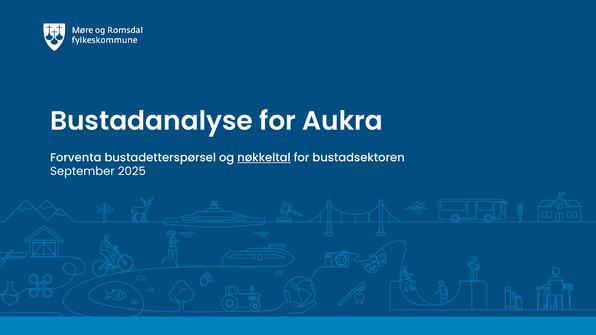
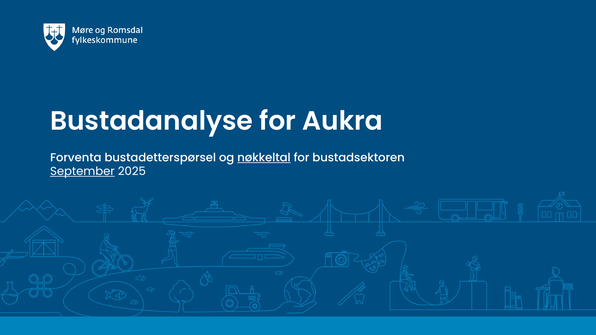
September underline: none -> present (82, 172)
